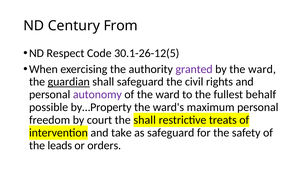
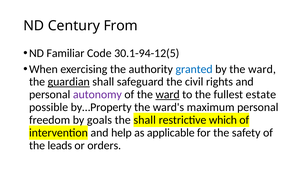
Respect: Respect -> Familiar (65, 53)
30.1-26-12(5: 30.1-26-12(5 -> 30.1-94-12(5 (147, 53)
granted colour: purple -> blue (194, 69)
ward underline: none -> present (168, 95)
behalf: behalf -> estate (261, 95)
court: court -> goals (99, 120)
treats: treats -> which (223, 120)
take: take -> help (121, 133)
as safeguard: safeguard -> applicable (171, 133)
